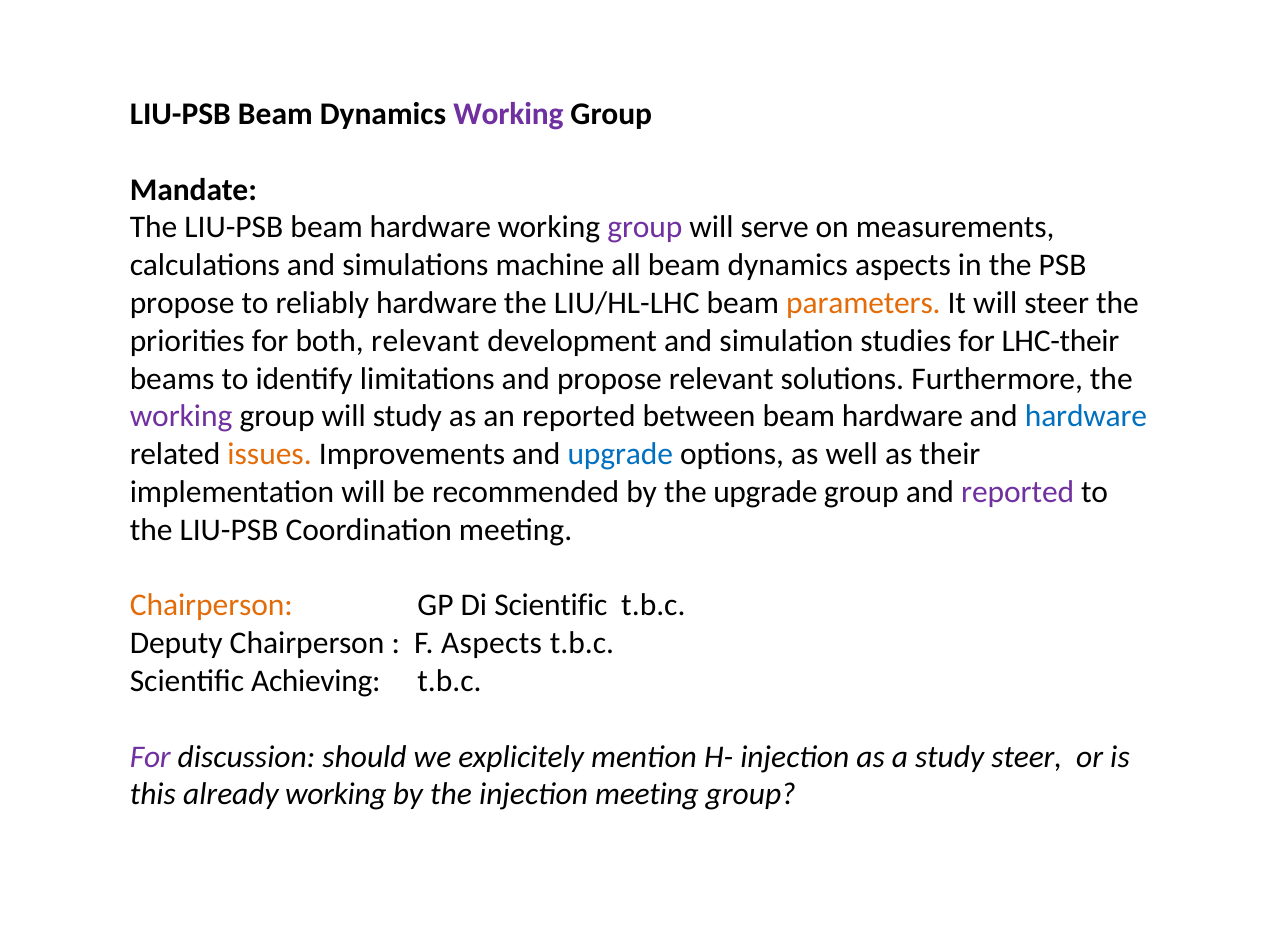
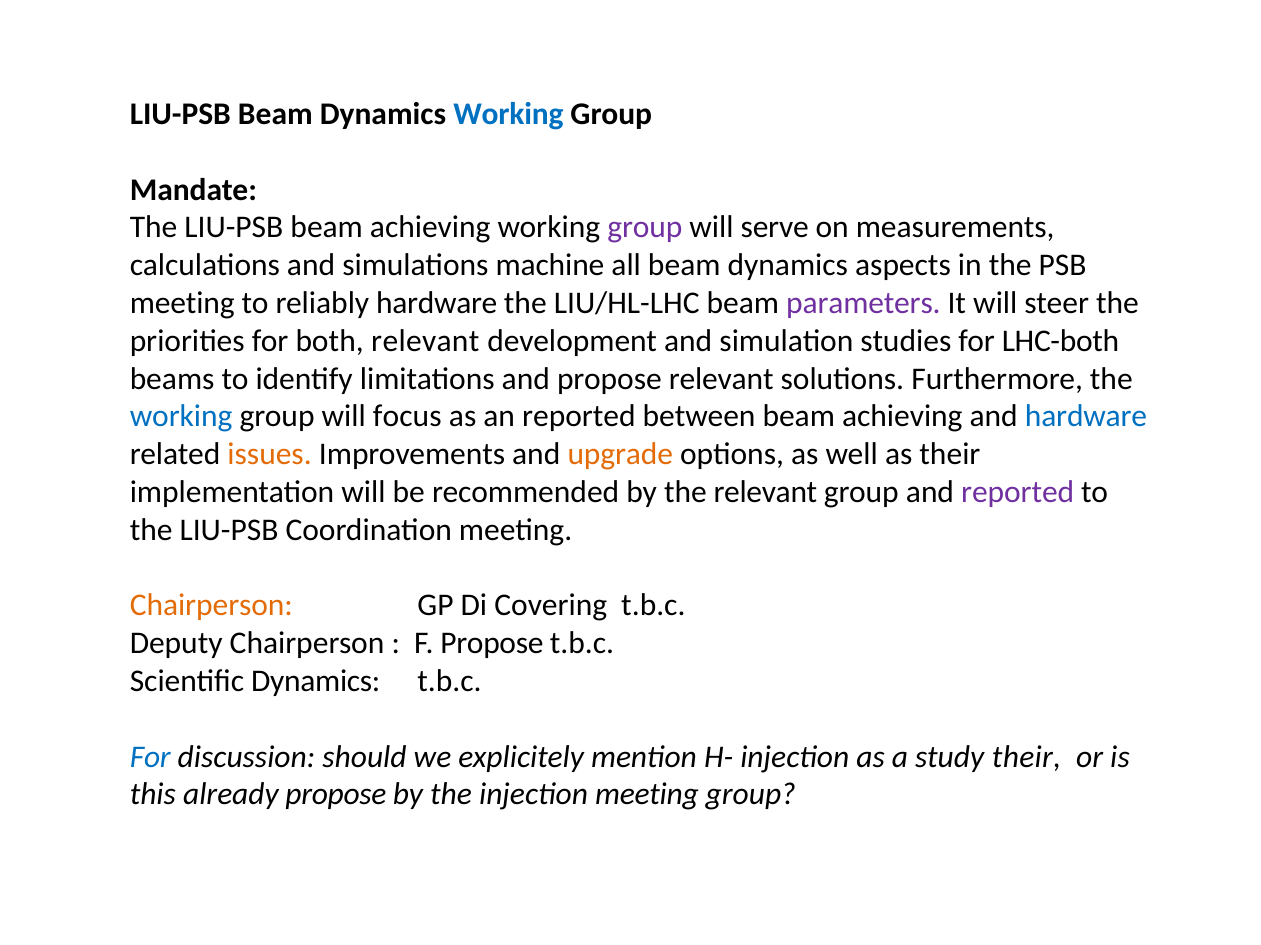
Working colour: purple -> blue (508, 114)
LIU-PSB beam hardware: hardware -> achieving (430, 228)
propose: propose -> meeting (182, 303)
parameters colour: orange -> purple (863, 303)
LHC-their: LHC-their -> LHC-both (1060, 341)
working colour: purple -> blue (181, 417)
will study: study -> focus (407, 417)
between beam hardware: hardware -> achieving (902, 417)
upgrade colour: blue -> orange (620, 455)
the upgrade: upgrade -> relevant (765, 493)
Di Scientific: Scientific -> Covering (551, 606)
F Aspects: Aspects -> Propose (492, 644)
Scientific Achieving: Achieving -> Dynamics (316, 682)
For colour: purple -> blue (150, 757)
study steer: steer -> their (1027, 757)
already working: working -> propose (336, 795)
